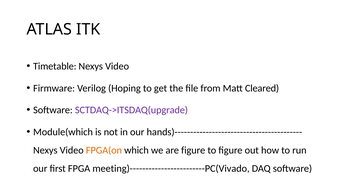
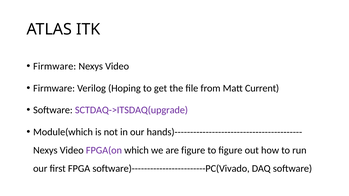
Timetable: Timetable -> Firmware (55, 66)
Cleared: Cleared -> Current (262, 88)
FPGA(on colour: orange -> purple (104, 150)
meeting)------------------------PC(Vivado: meeting)------------------------PC(Vivado -> software)------------------------PC(Vivado (171, 169)
